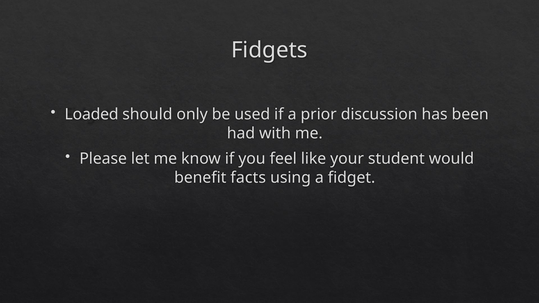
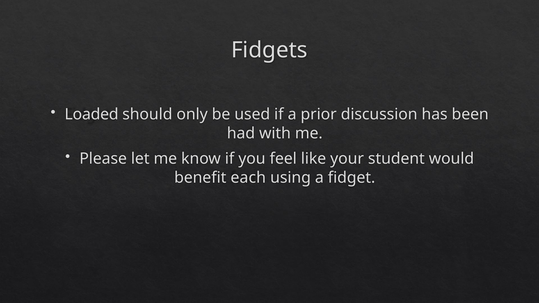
facts: facts -> each (248, 178)
